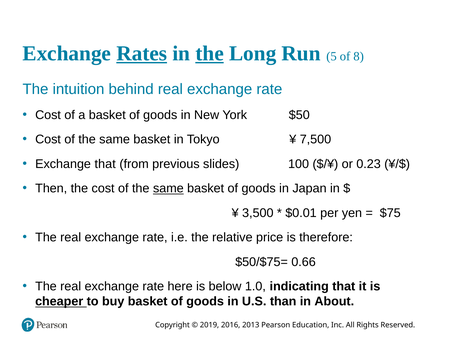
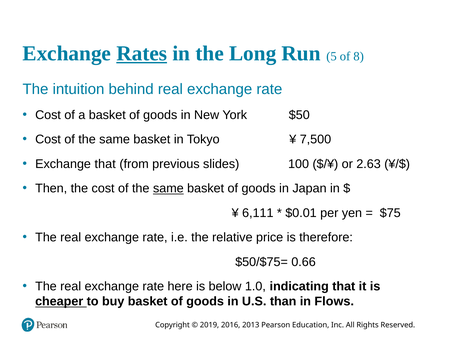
the underline: present -> none (210, 53)
0.23: 0.23 -> 2.63 (369, 164)
3,500: 3,500 -> 6,111 (258, 212)
About: About -> Flows (334, 301)
